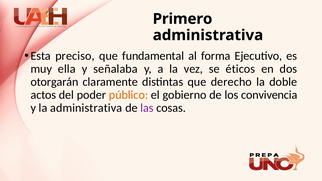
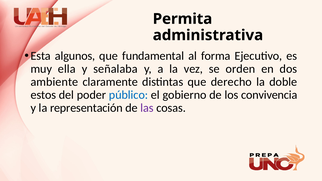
Primero: Primero -> Permita (183, 19)
preciso: preciso -> algunos (75, 56)
éticos: éticos -> orden (240, 69)
otorgarán: otorgarán -> ambiente (54, 82)
actos: actos -> estos (43, 95)
público colour: orange -> blue (129, 95)
la administrativa: administrativa -> representación (86, 108)
